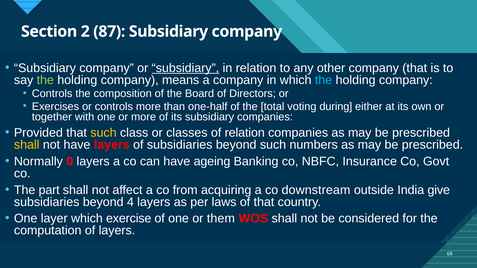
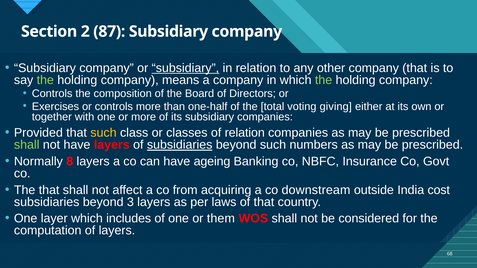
the colour: light blue -> light green (324, 80)
during: during -> giving (336, 107)
shall colour: yellow -> light green (27, 145)
subsidiaries underline: none -> present (180, 145)
0: 0 -> 8 (70, 162)
The part: part -> that (49, 190)
give: give -> cost (439, 190)
4: 4 -> 3 (130, 202)
exercise: exercise -> includes (129, 219)
